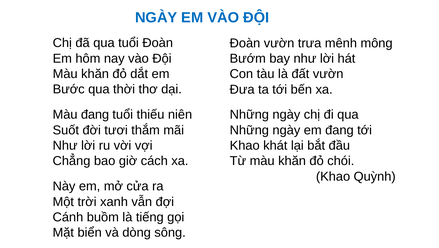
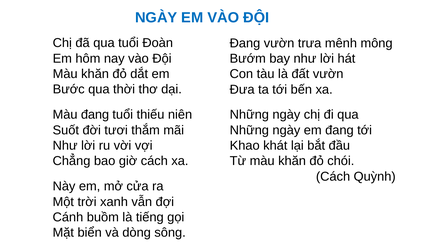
Đoàn: Đoàn -> Đang (245, 43)
Khao: Khao -> Cách (333, 176)
